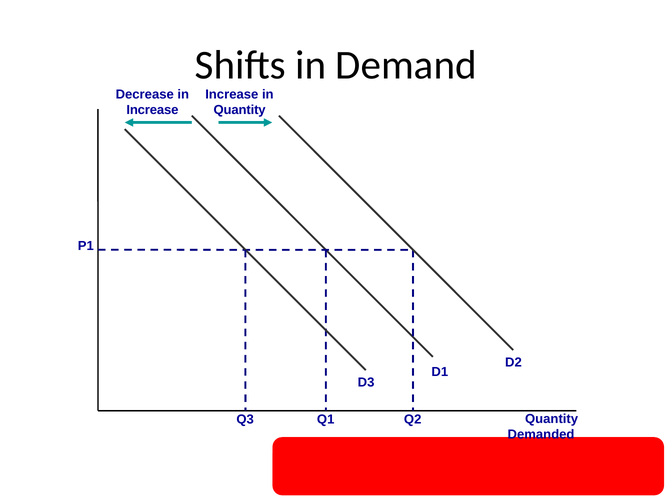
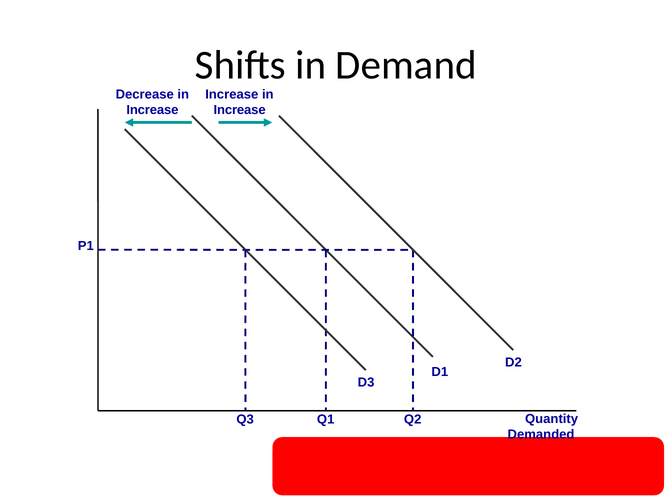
Quantity: Quantity -> Increase (240, 110)
